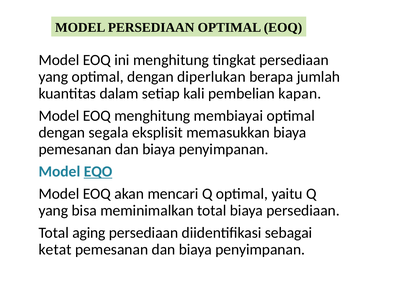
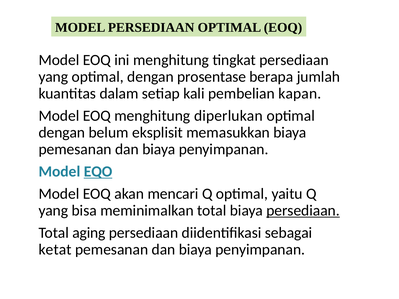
diperlukan: diperlukan -> prosentase (212, 77)
membiayai: membiayai -> diperlukan (228, 116)
segala: segala -> belum (109, 133)
persediaan underline: none -> present (303, 211)
